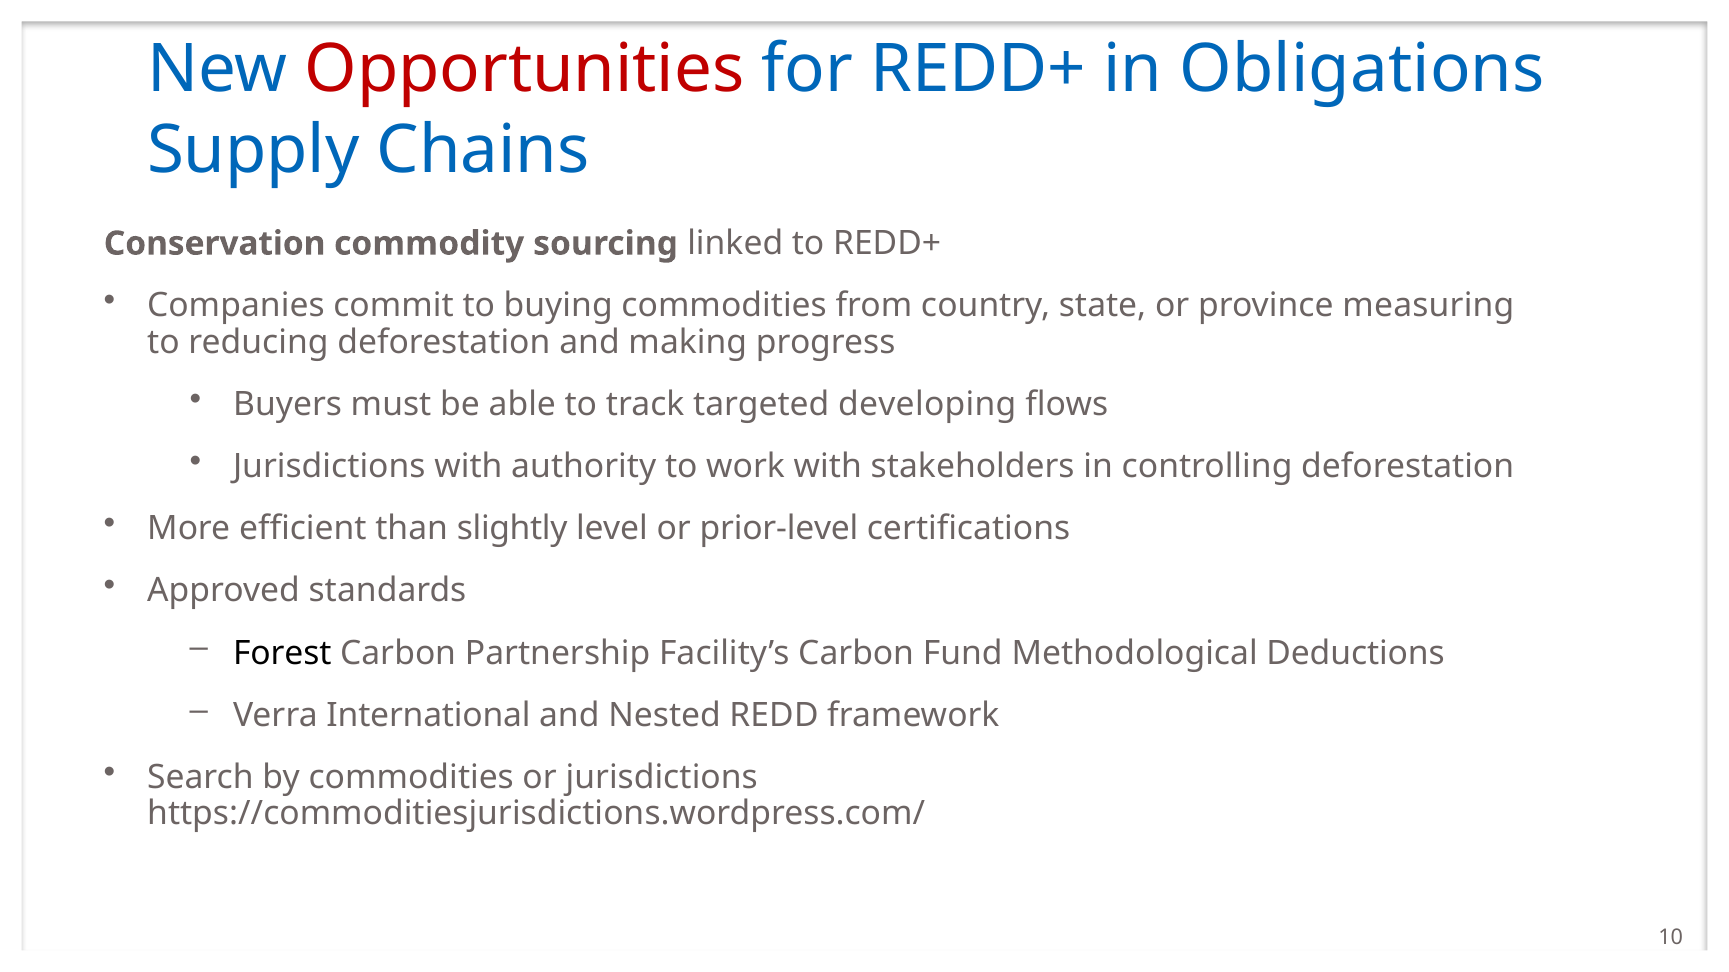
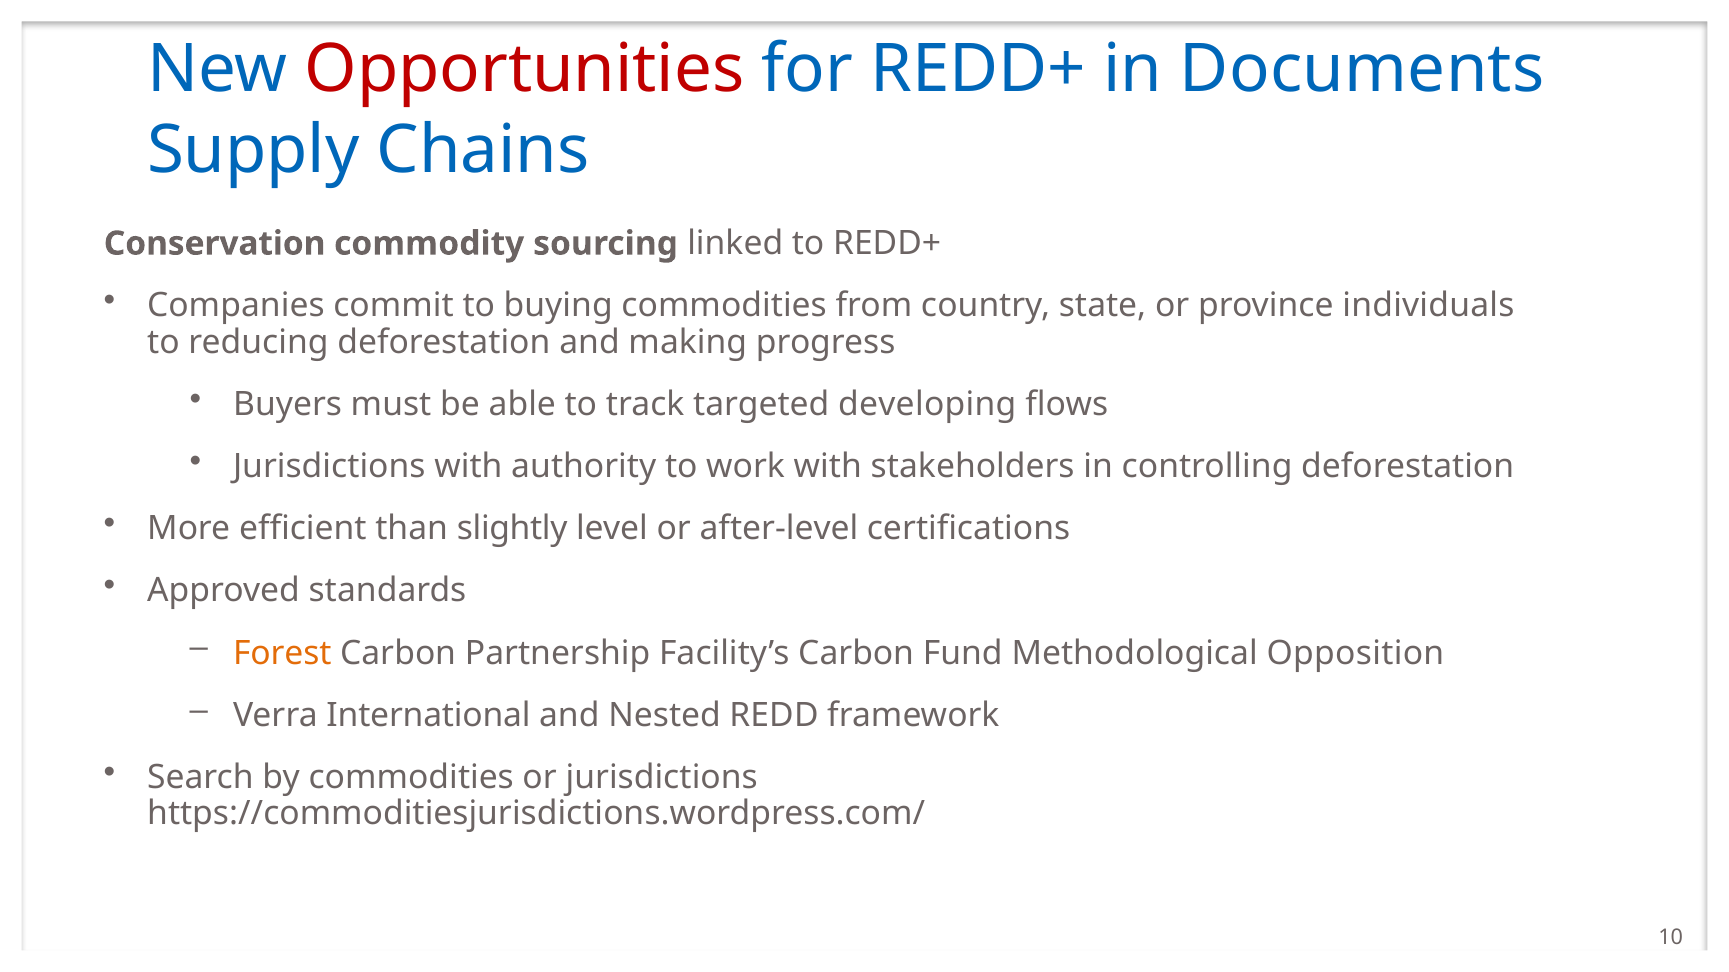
Obligations: Obligations -> Documents (1362, 69)
measuring: measuring -> individuals (1428, 306)
prior-level: prior-level -> after-level (779, 529)
Forest colour: black -> orange (282, 653)
Deductions: Deductions -> Opposition (1355, 653)
